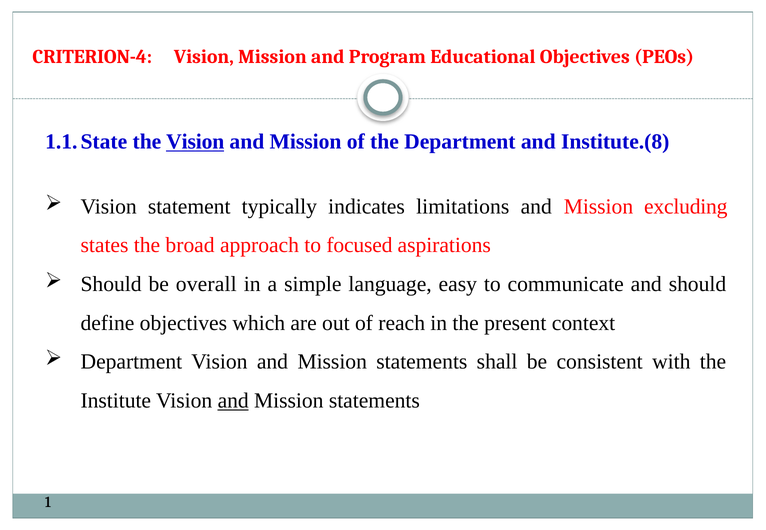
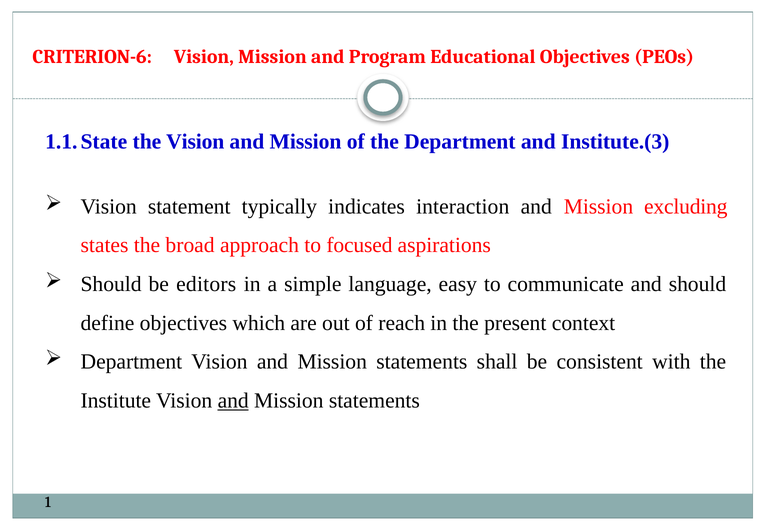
CRITERION-4: CRITERION-4 -> CRITERION-6 (92, 57)
Vision underline: present -> none (195, 142)
Institute.(8: Institute.(8 -> Institute.(3 (615, 142)
limitations: limitations -> interaction (463, 207)
overall: overall -> editors (206, 284)
